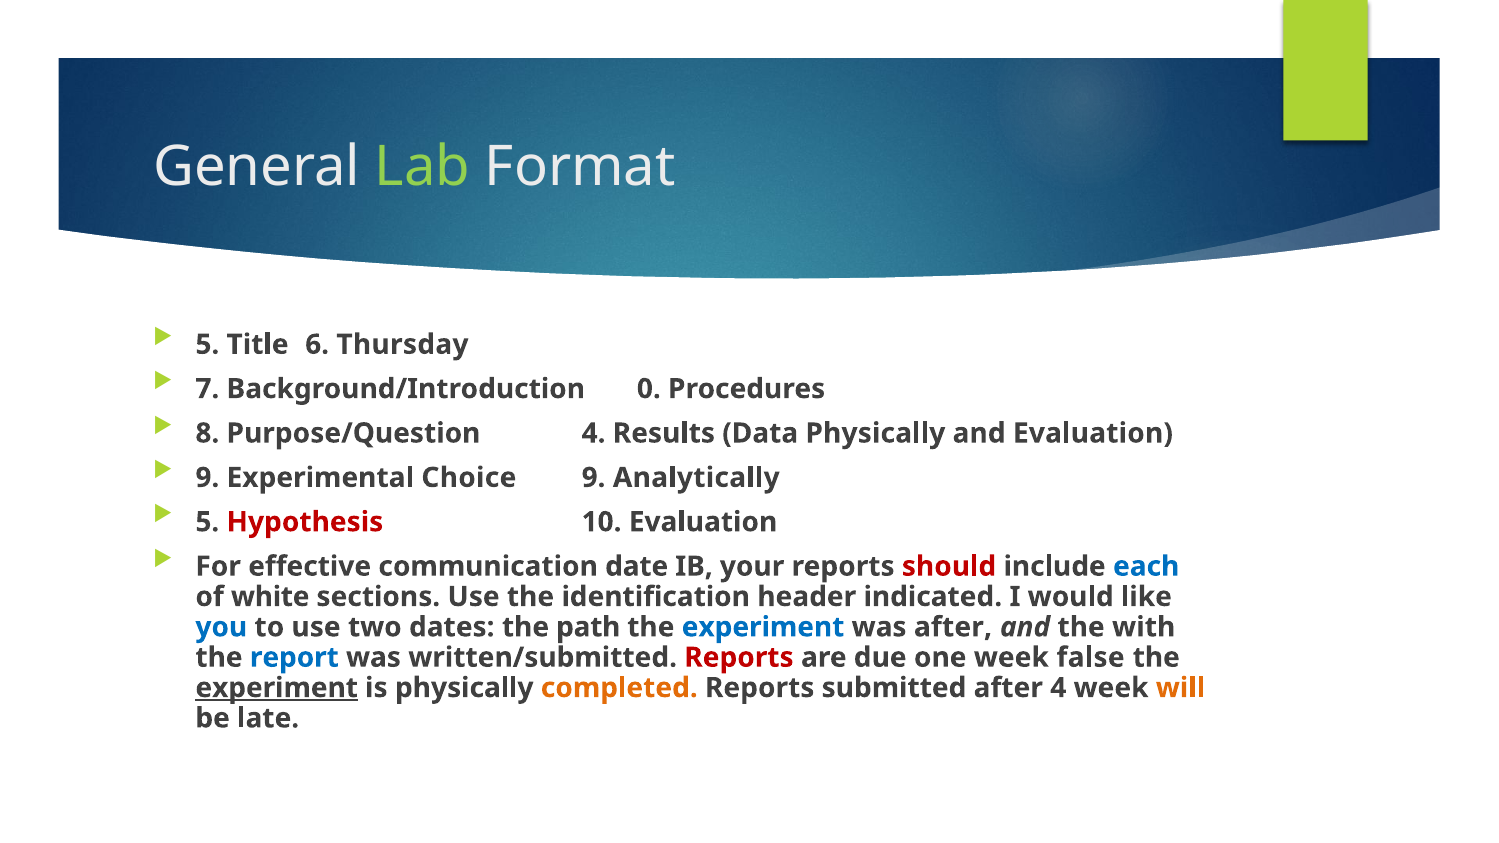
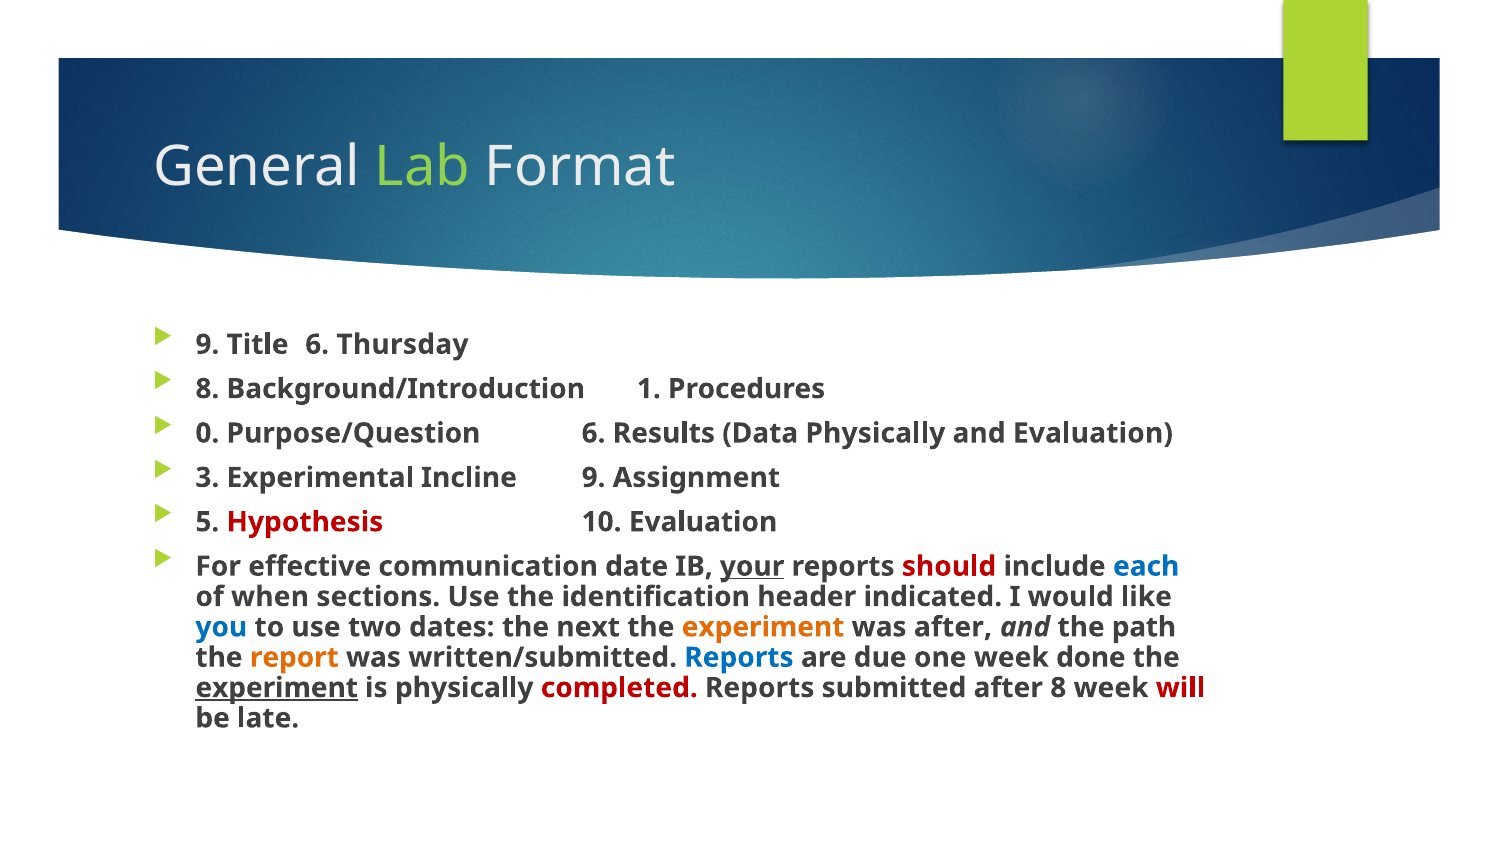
5: 5 -> 9 (207, 345)
7: 7 -> 8 (207, 389)
0: 0 -> 1 (649, 389)
8: 8 -> 0 (207, 433)
Purpose/Question 4: 4 -> 6 (594, 433)
9: 9 -> 3 (207, 478)
Choice: Choice -> Incline (469, 478)
Analytically: Analytically -> Assignment (696, 478)
your underline: none -> present (752, 567)
white: white -> when (270, 597)
path: path -> next (588, 627)
experiment colour: blue -> orange (763, 627)
with: with -> path (1144, 627)
report colour: blue -> orange (294, 658)
Reports colour: red -> blue (739, 658)
false: false -> done (1091, 658)
completed colour: orange -> red (619, 688)
after 4: 4 -> 8 (1058, 688)
will colour: orange -> red (1180, 688)
